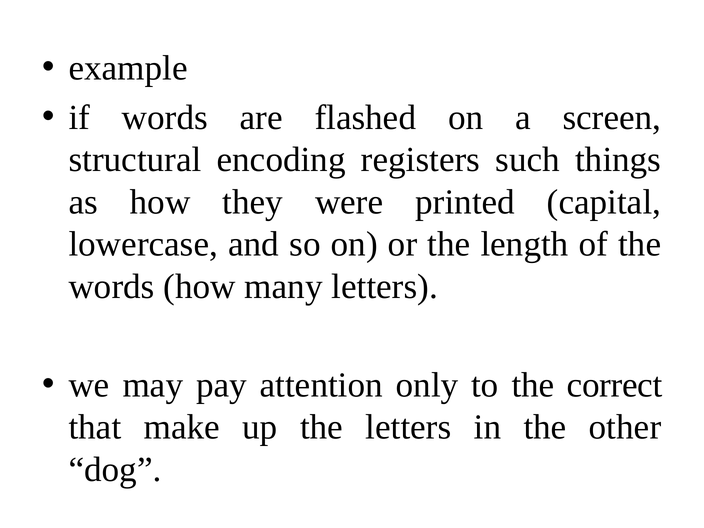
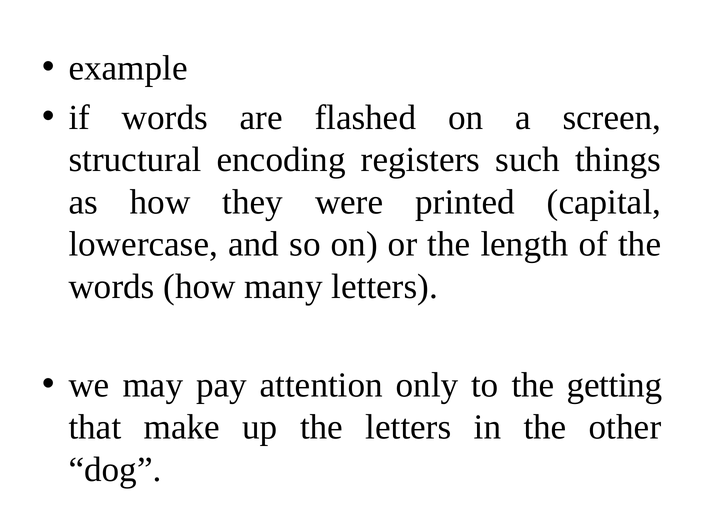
correct: correct -> getting (615, 385)
